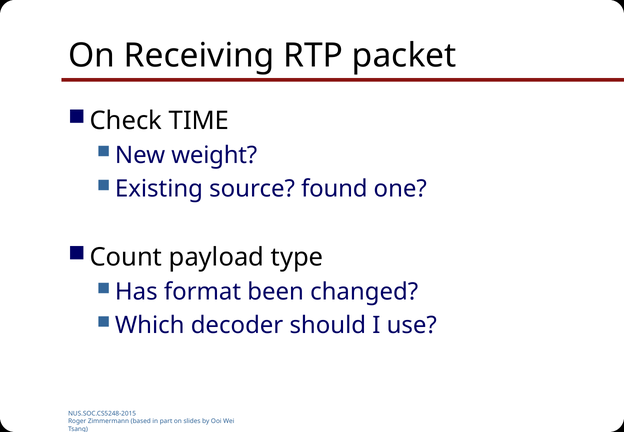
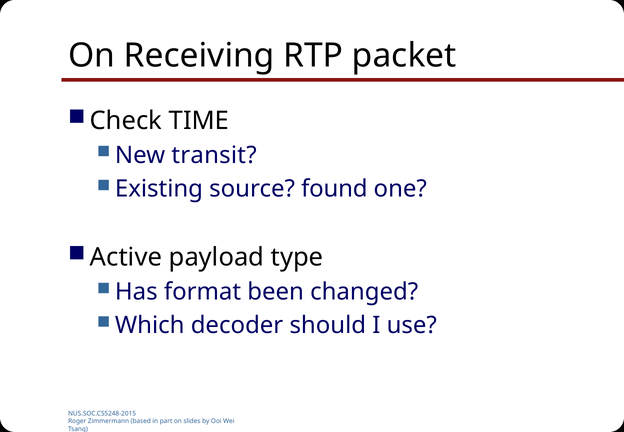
weight: weight -> transit (214, 155)
Count: Count -> Active (126, 258)
